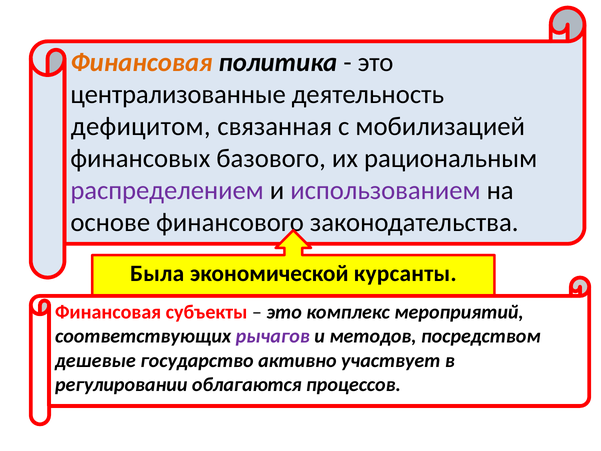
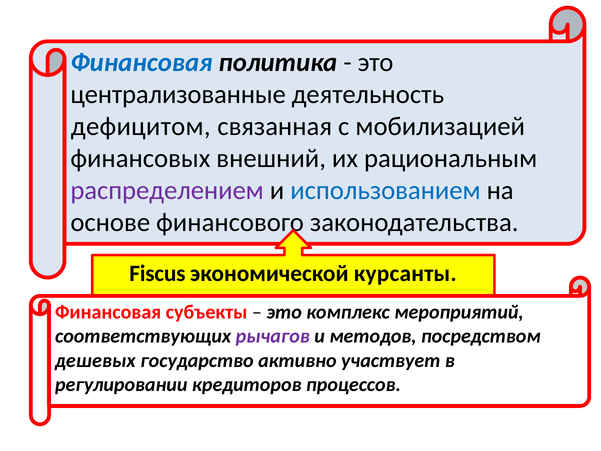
Финансовая colour: orange -> blue (141, 62)
базового: базового -> внешний (271, 158)
использованием colour: purple -> blue (385, 190)
Была: Была -> Fiscus (157, 274)
дешевые: дешевые -> дешевых (95, 360)
облагаются: облагаются -> кредиторов (247, 384)
